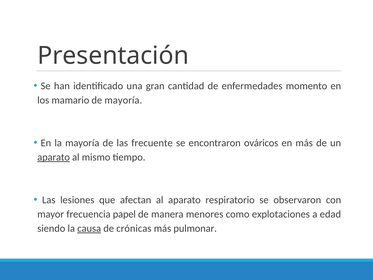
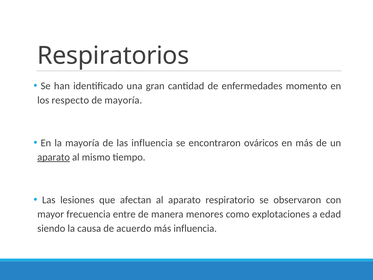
Presentación: Presentación -> Respiratorios (113, 56)
mamario: mamario -> respecto (70, 100)
las frecuente: frecuente -> influencia (152, 143)
papel: papel -> entre (124, 214)
causa underline: present -> none (89, 228)
crónicas: crónicas -> acuerdo (134, 228)
más pulmonar: pulmonar -> influencia (195, 228)
